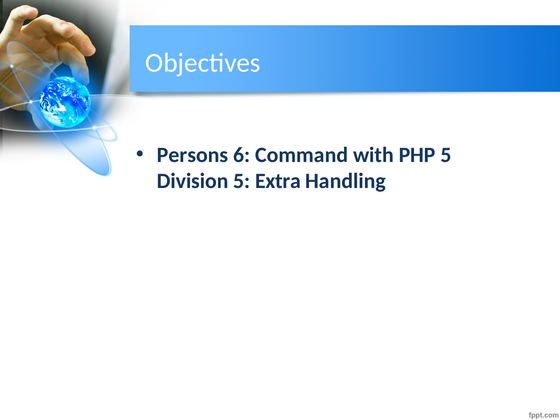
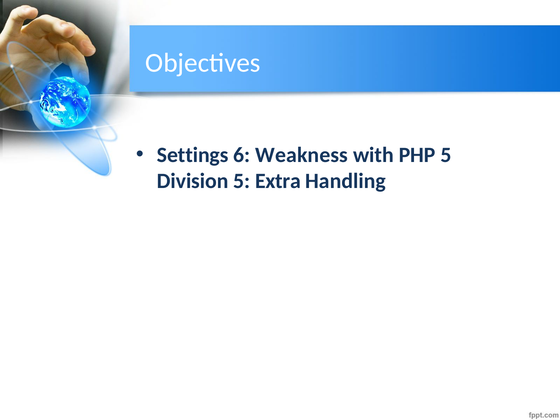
Persons: Persons -> Settings (193, 155)
Command: Command -> Weakness (302, 155)
